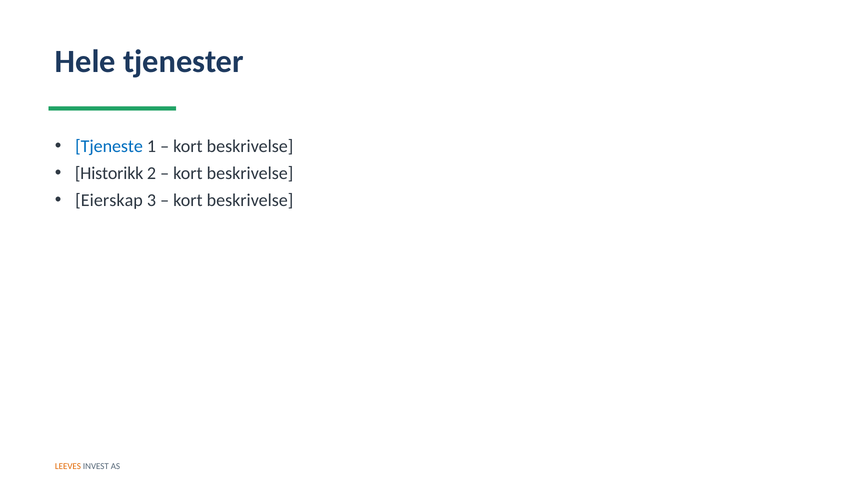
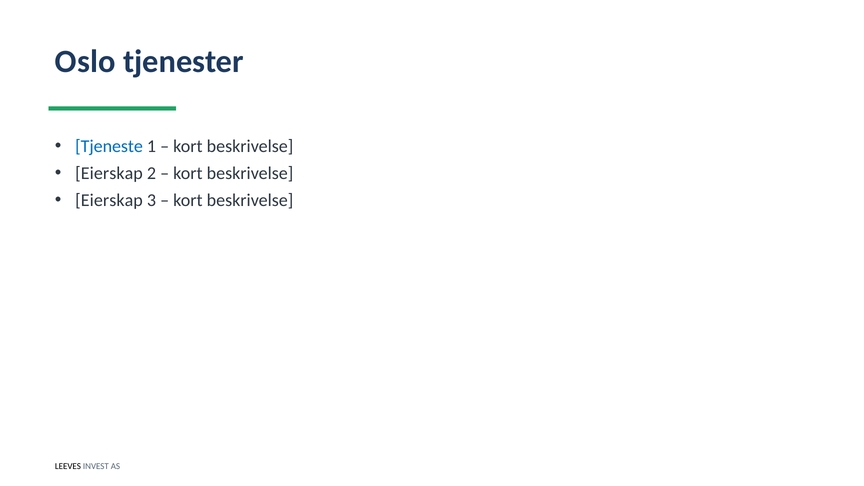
Hele: Hele -> Oslo (85, 62)
Historikk: Historikk -> Eierskap (109, 173)
LEEVES colour: orange -> black (68, 466)
